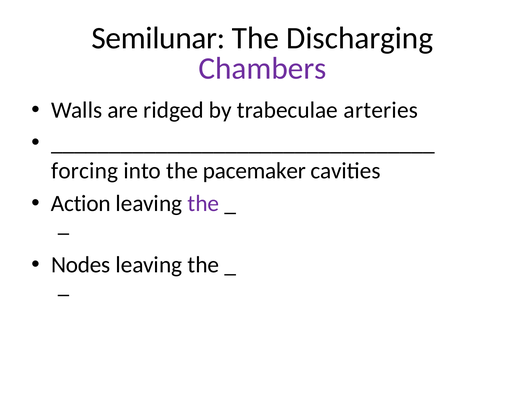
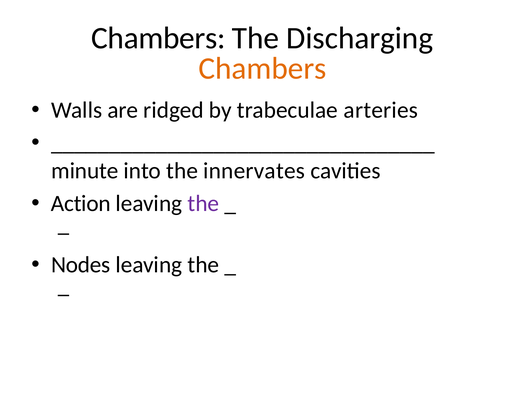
Semilunar: Semilunar -> Chambers (158, 38)
Chambers colour: purple -> orange (263, 68)
forcing: forcing -> minute (85, 171)
pacemaker: pacemaker -> innervates (254, 171)
